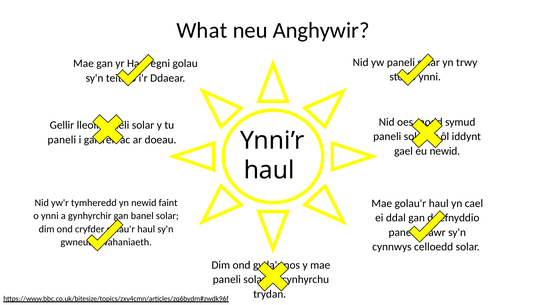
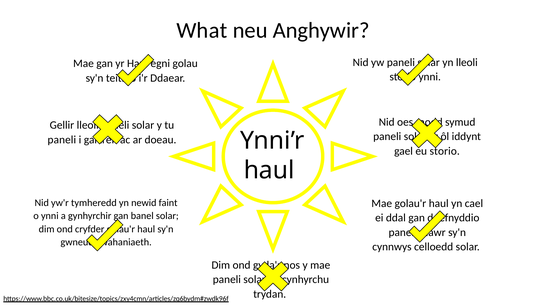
yn trwy: trwy -> lleoli (467, 62)
newid: newid -> storio (445, 151)
